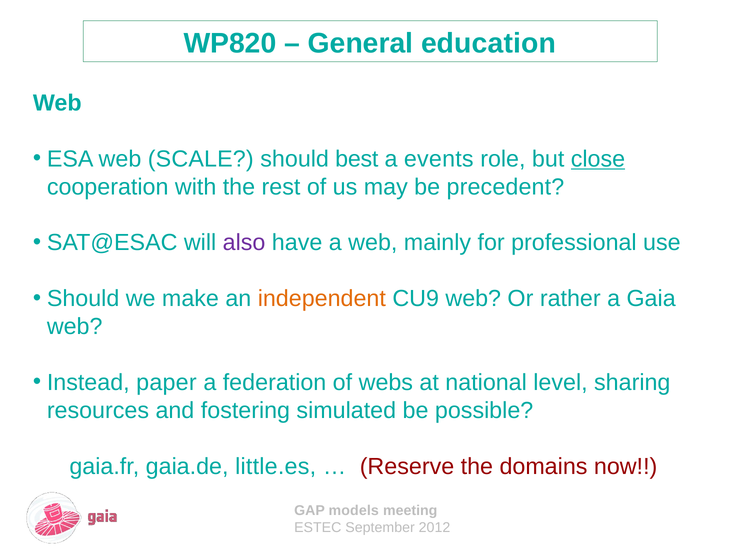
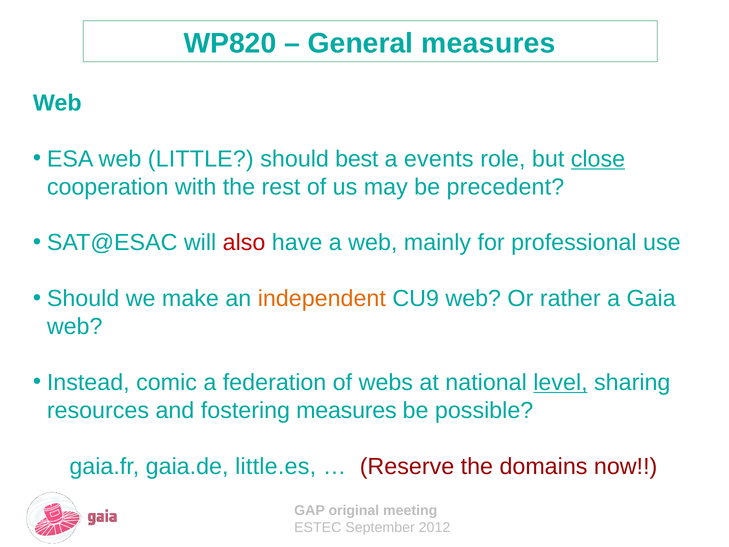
General education: education -> measures (489, 43)
SCALE: SCALE -> LITTLE (201, 159)
also colour: purple -> red (244, 243)
paper: paper -> comic (167, 382)
level underline: none -> present (560, 382)
fostering simulated: simulated -> measures (346, 410)
models: models -> original (354, 510)
